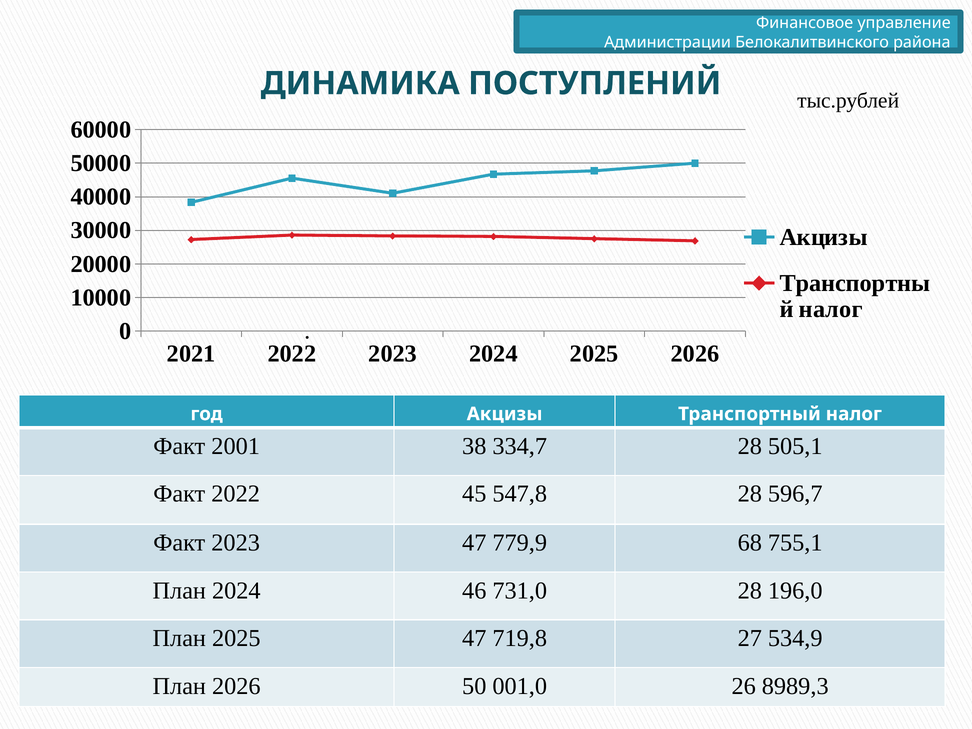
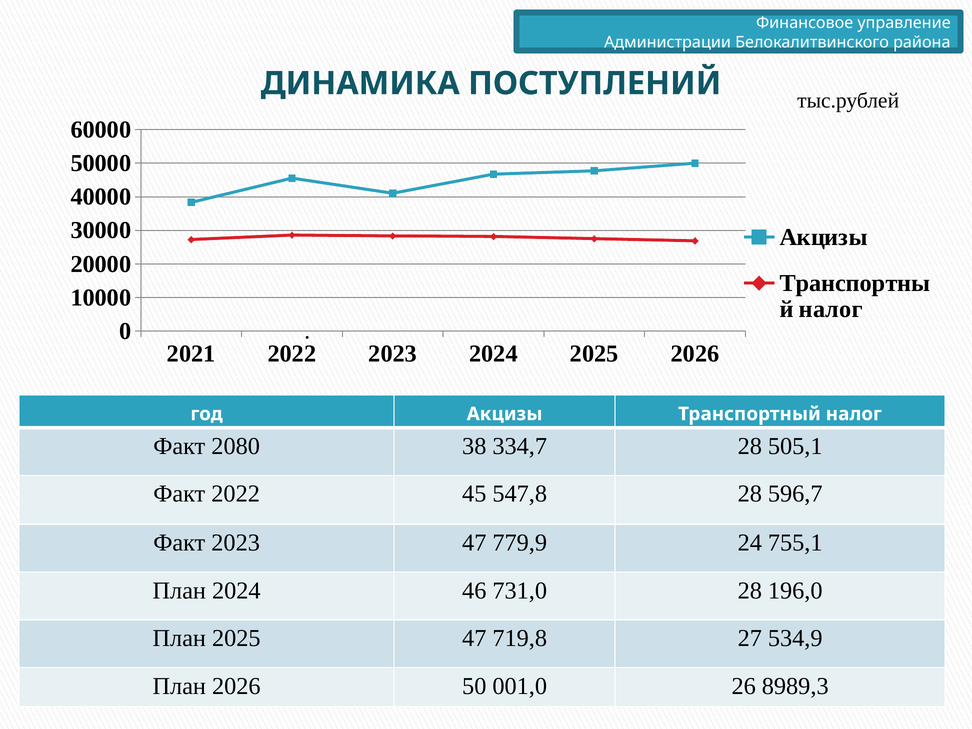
2001: 2001 -> 2080 (236, 446)
68: 68 -> 24 (750, 543)
